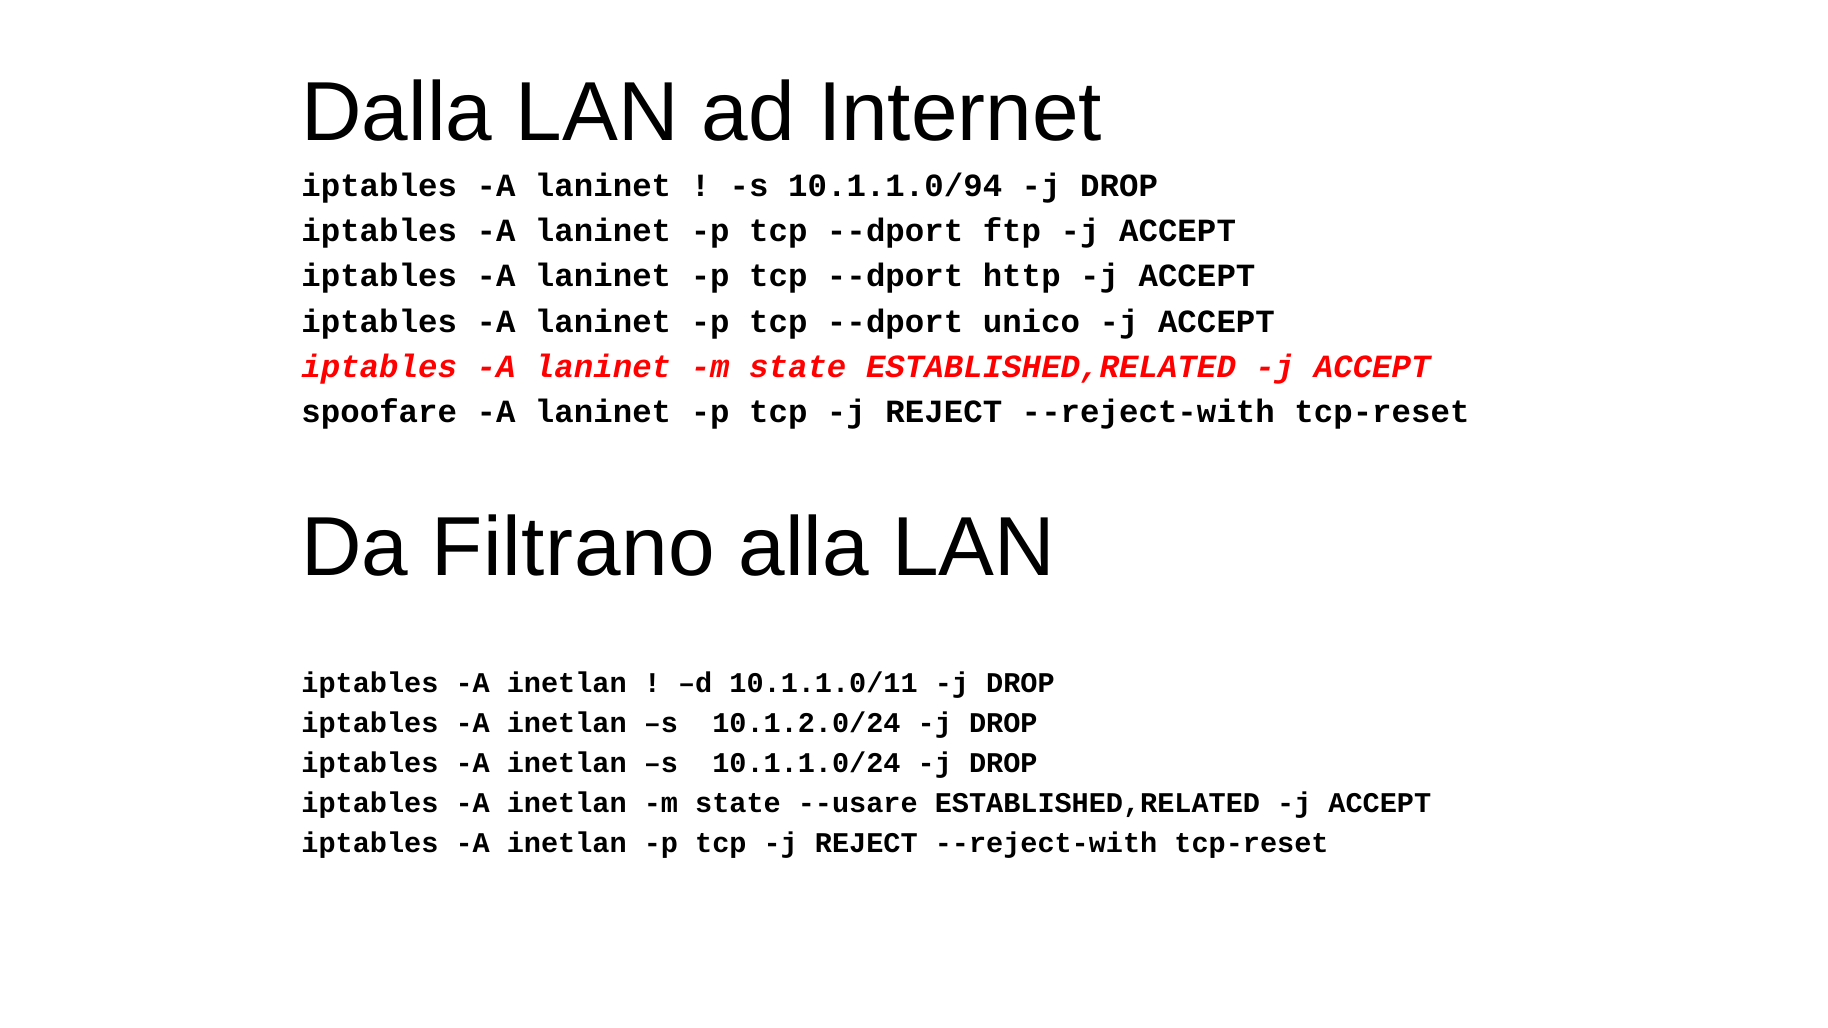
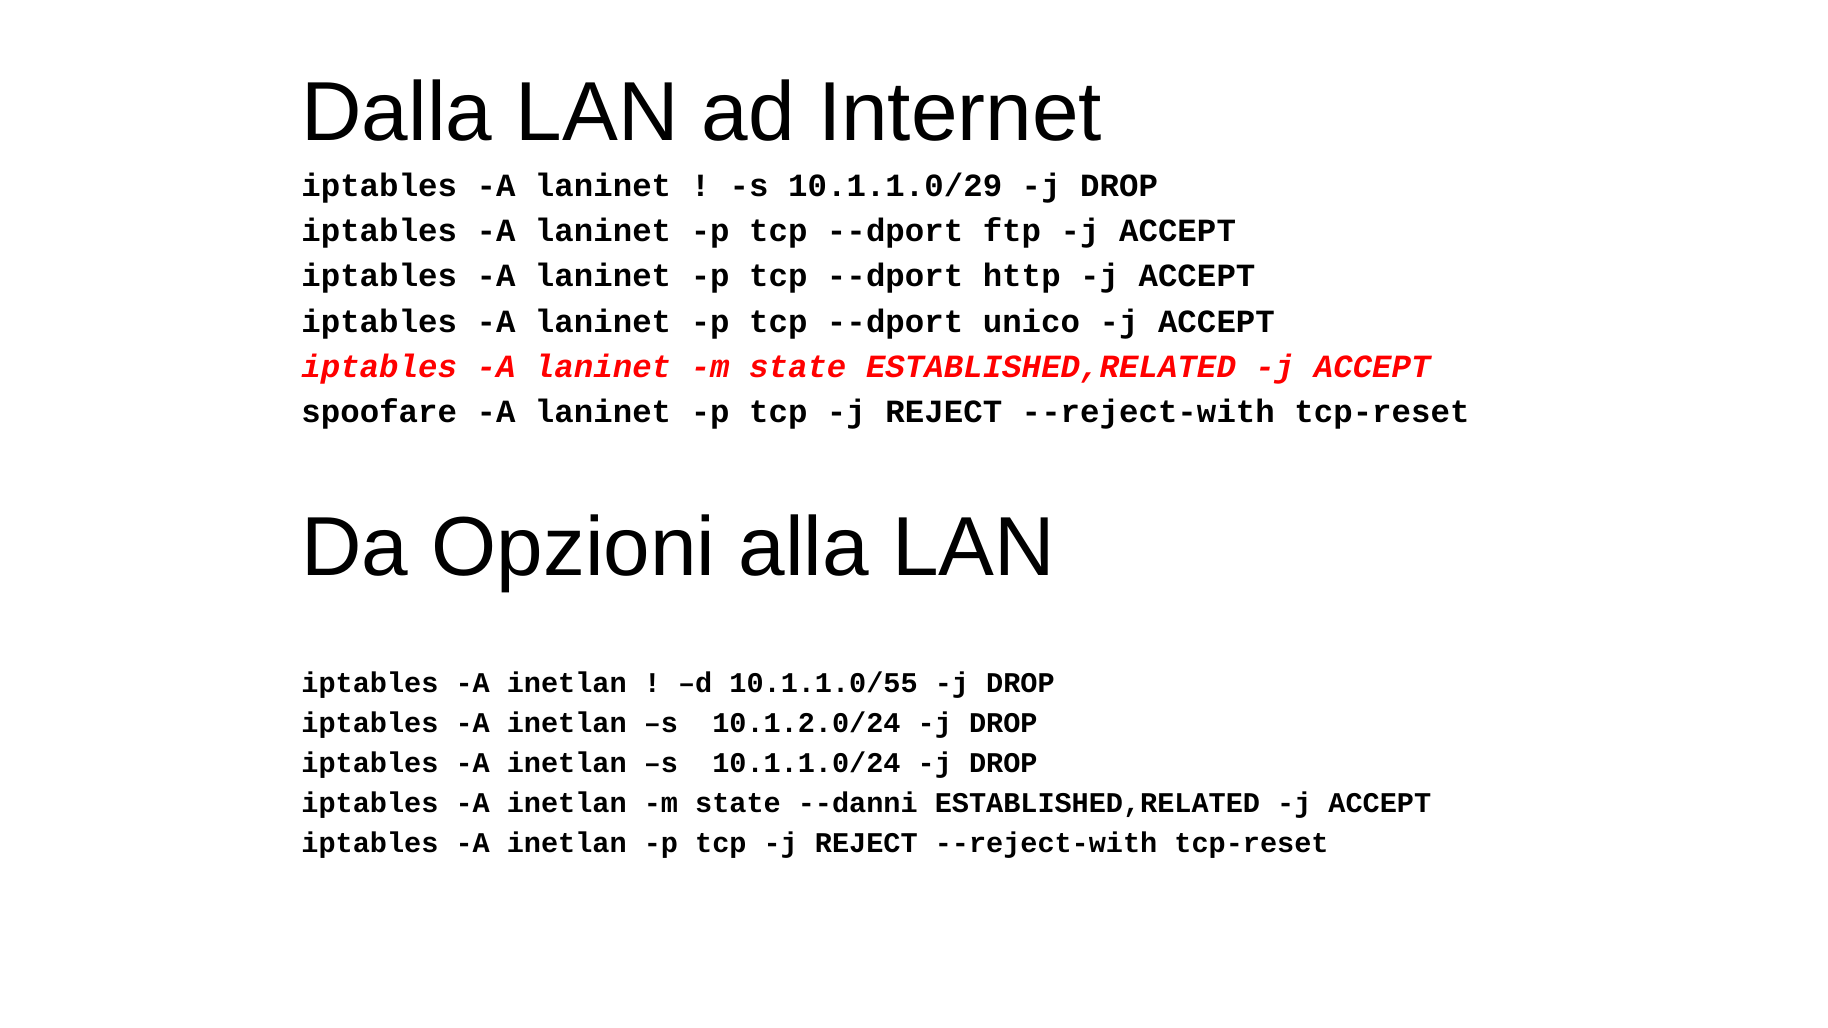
10.1.1.0/94: 10.1.1.0/94 -> 10.1.1.0/29 (895, 186)
Filtrano: Filtrano -> Opzioni (574, 548)
10.1.1.0/11: 10.1.1.0/11 -> 10.1.1.0/55 (824, 683)
--usare: --usare -> --danni (858, 803)
